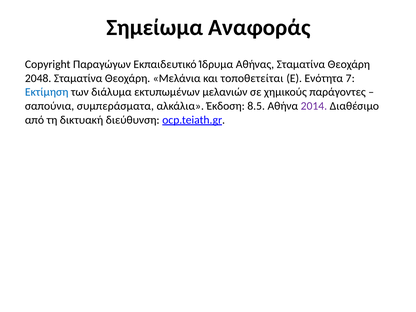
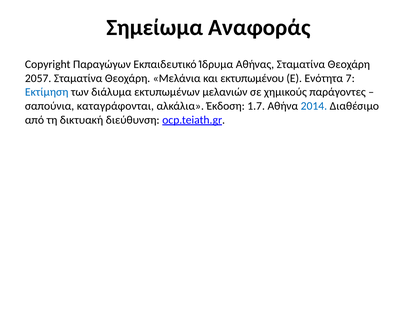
2048: 2048 -> 2057 (38, 78)
τοποθετείται: τοποθετείται -> εκτυπωμένου (252, 78)
συμπεράσματα: συμπεράσματα -> καταγράφονται (115, 106)
8.5: 8.5 -> 1.7 (256, 106)
2014 colour: purple -> blue (314, 106)
